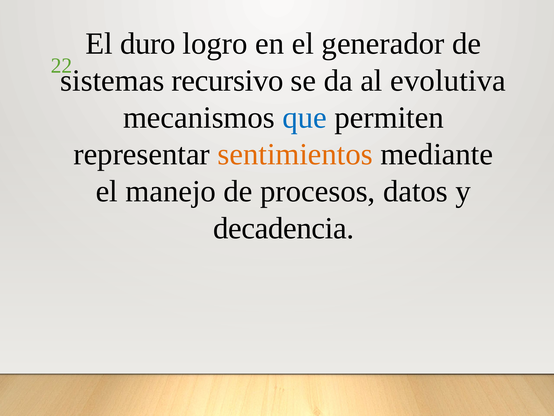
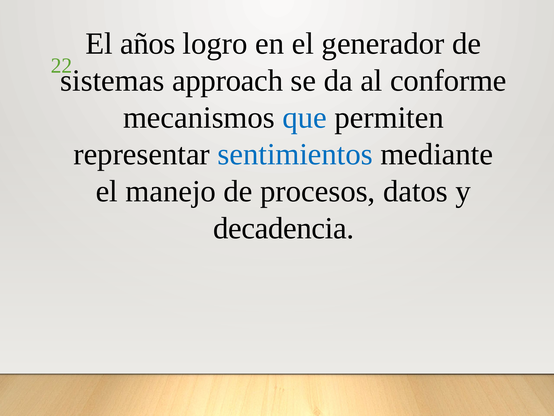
duro: duro -> años (148, 44)
recursivo: recursivo -> approach (228, 80)
evolutiva: evolutiva -> conforme (448, 80)
sentimientos colour: orange -> blue (295, 154)
